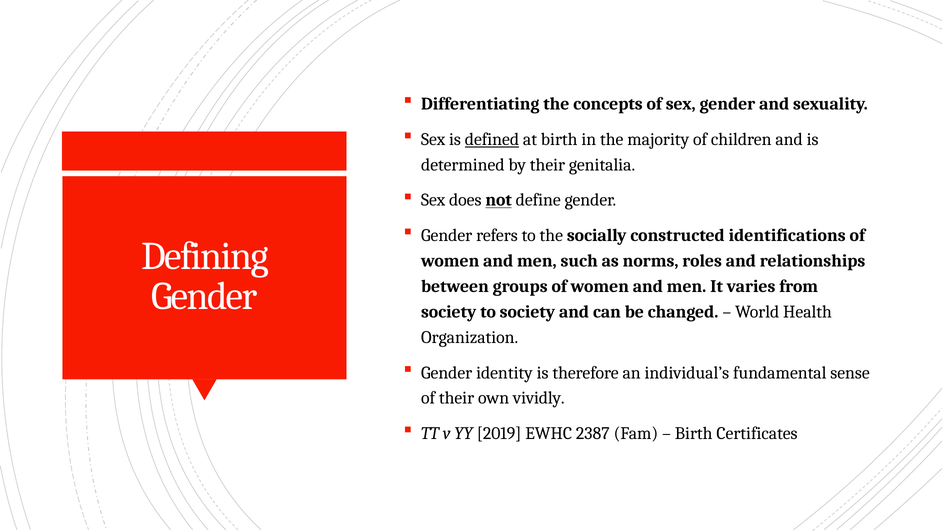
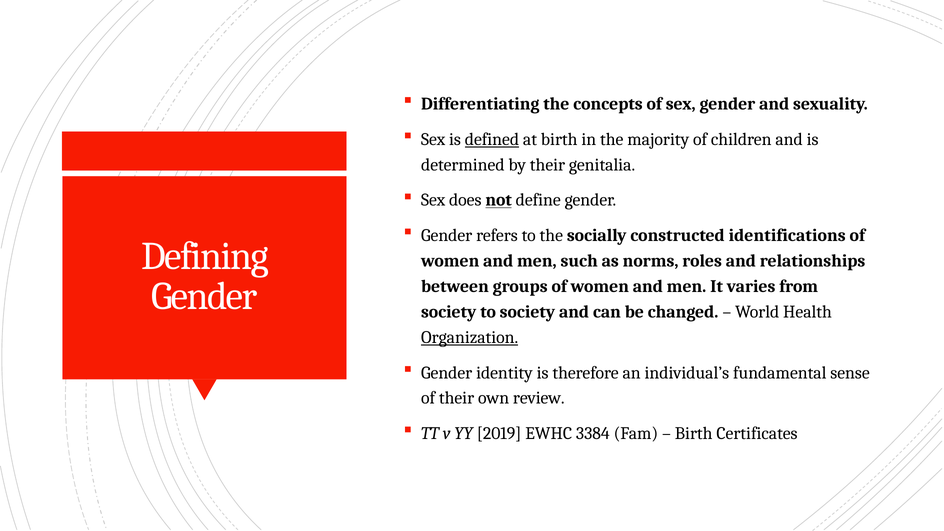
Organization underline: none -> present (470, 337)
vividly: vividly -> review (539, 398)
2387: 2387 -> 3384 (593, 433)
